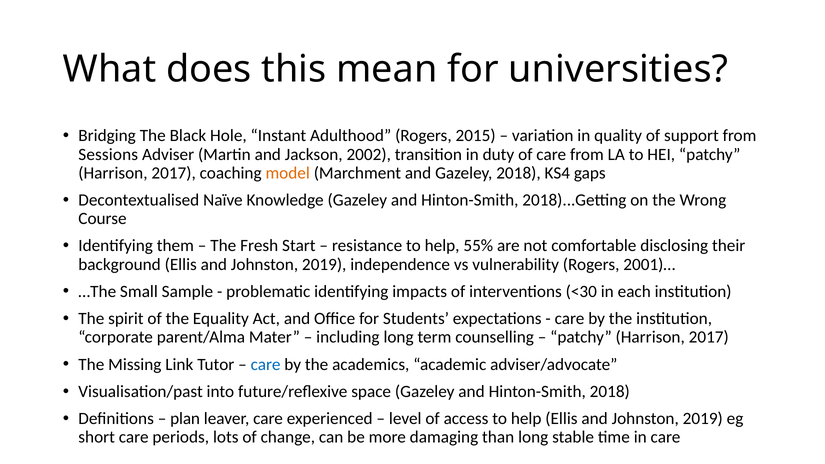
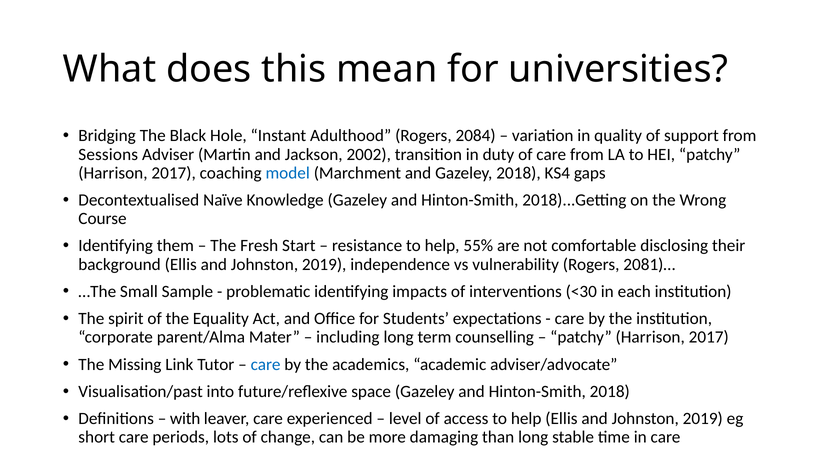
2015: 2015 -> 2084 (476, 136)
model colour: orange -> blue (288, 173)
2001)…: 2001)… -> 2081)… (649, 264)
plan: plan -> with (185, 419)
